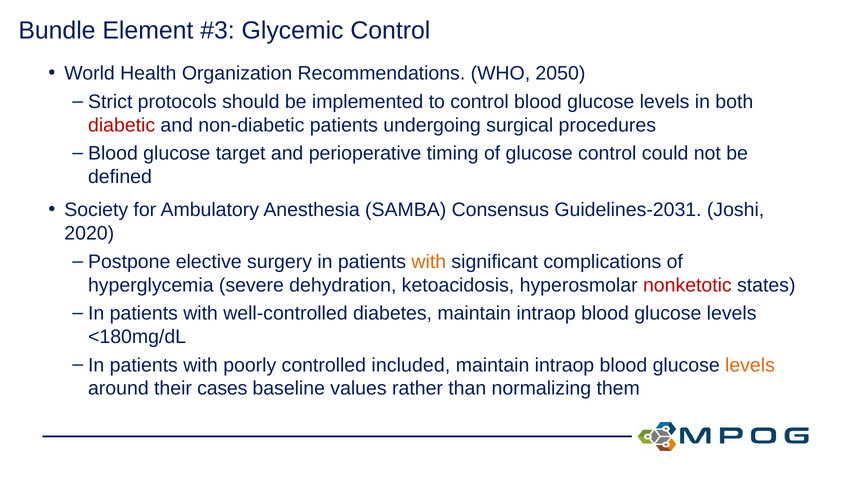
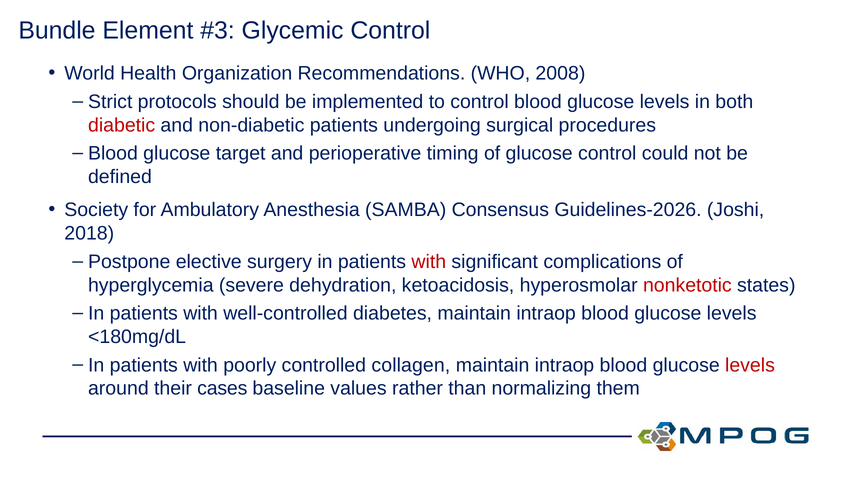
2050: 2050 -> 2008 (560, 73)
Guidelines-2031: Guidelines-2031 -> Guidelines-2026 (628, 210)
2020: 2020 -> 2018 (89, 234)
with colour: orange -> red (429, 262)
included: included -> collagen (411, 365)
levels colour: orange -> red (750, 365)
